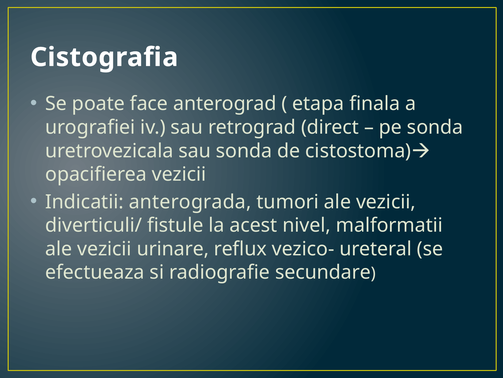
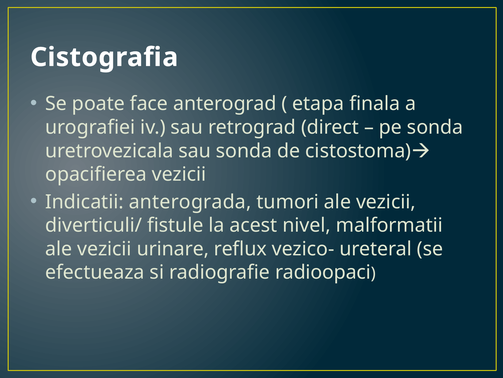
secundare: secundare -> radioopaci (323, 272)
